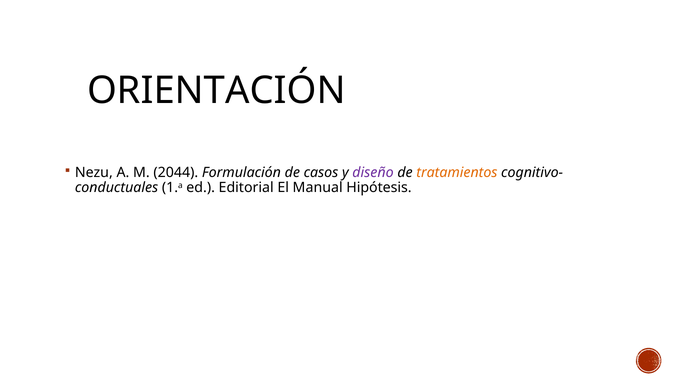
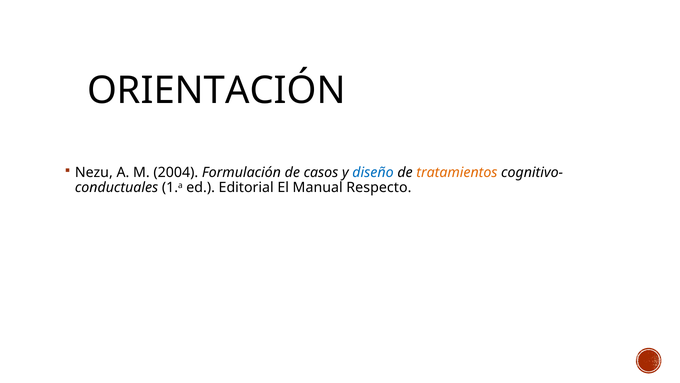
2044: 2044 -> 2004 (176, 172)
diseño colour: purple -> blue (373, 172)
Hipótesis: Hipótesis -> Respecto (379, 188)
